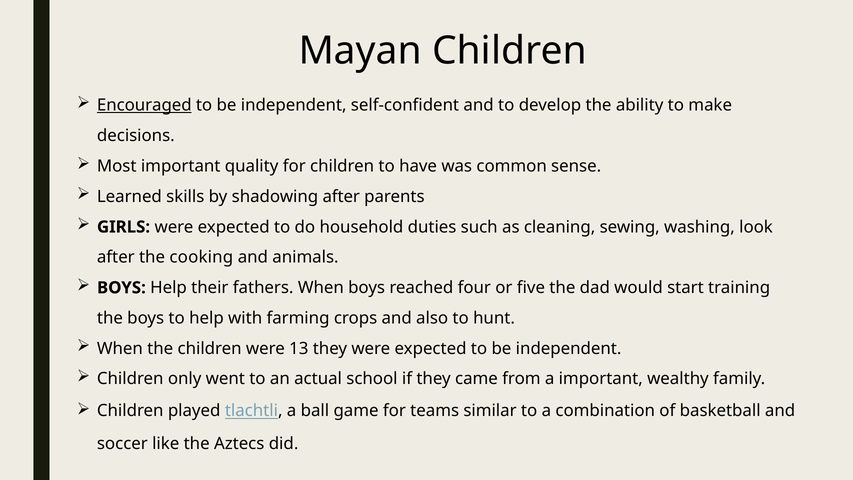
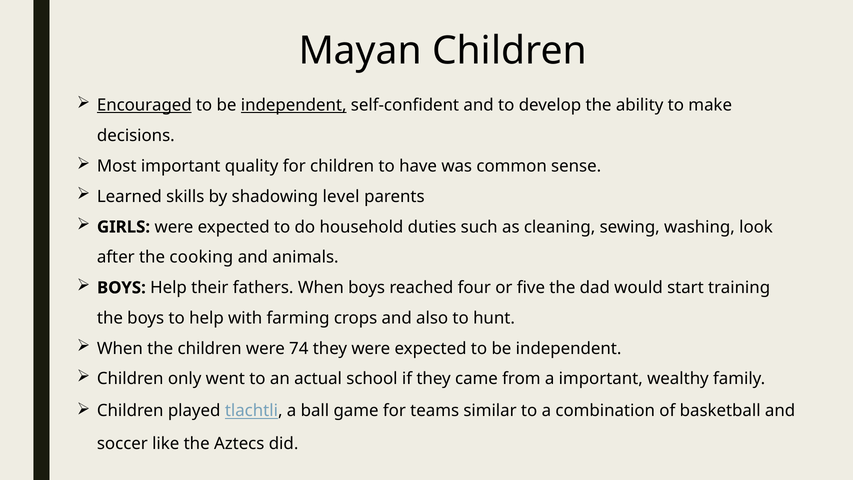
independent underline: none -> present (294, 105)
shadowing after: after -> level (341, 197)
13: 13 -> 74 (299, 348)
